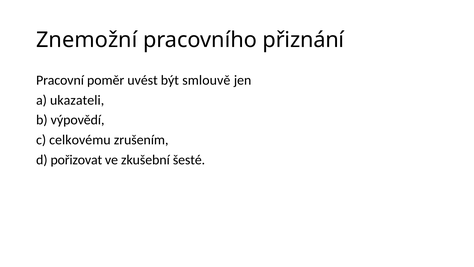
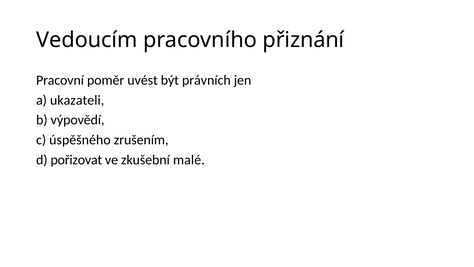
Znemožní: Znemožní -> Vedoucím (87, 40)
smlouvě: smlouvě -> právních (206, 80)
celkovému: celkovému -> úspěšného (80, 140)
šesté: šesté -> malé (189, 160)
